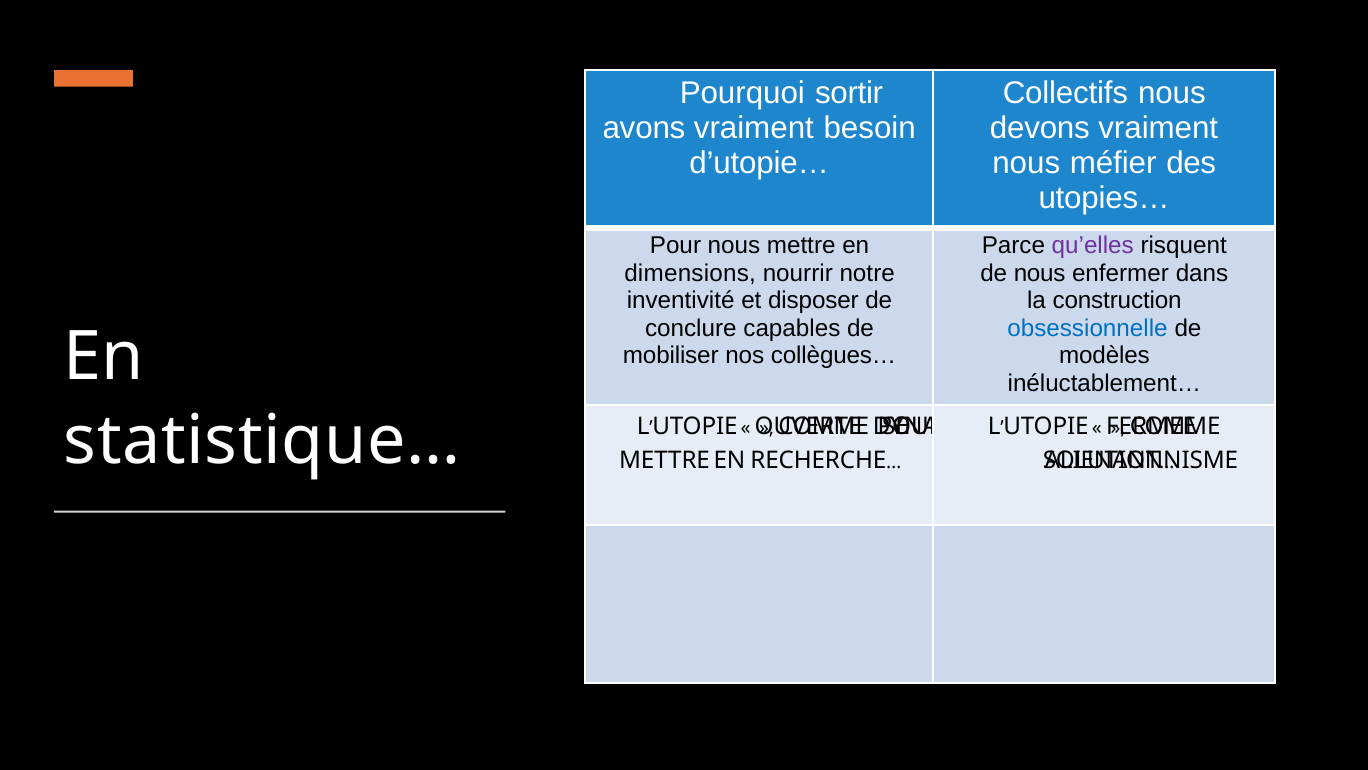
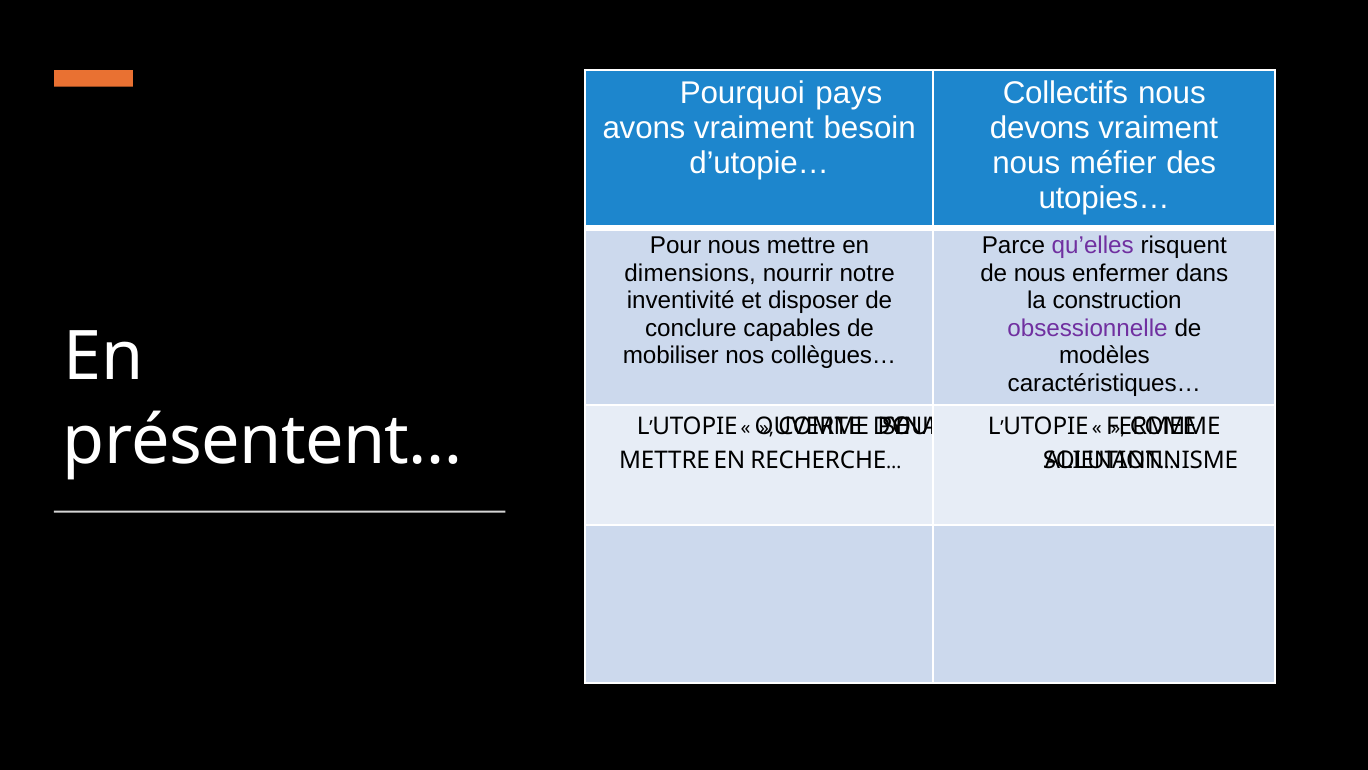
sortir: sortir -> pays (849, 93)
obsessionnelle colour: blue -> purple (1087, 328)
inéluctablement…: inéluctablement… -> caractéristiques… (1104, 383)
statistique…: statistique… -> présentent… (263, 441)
